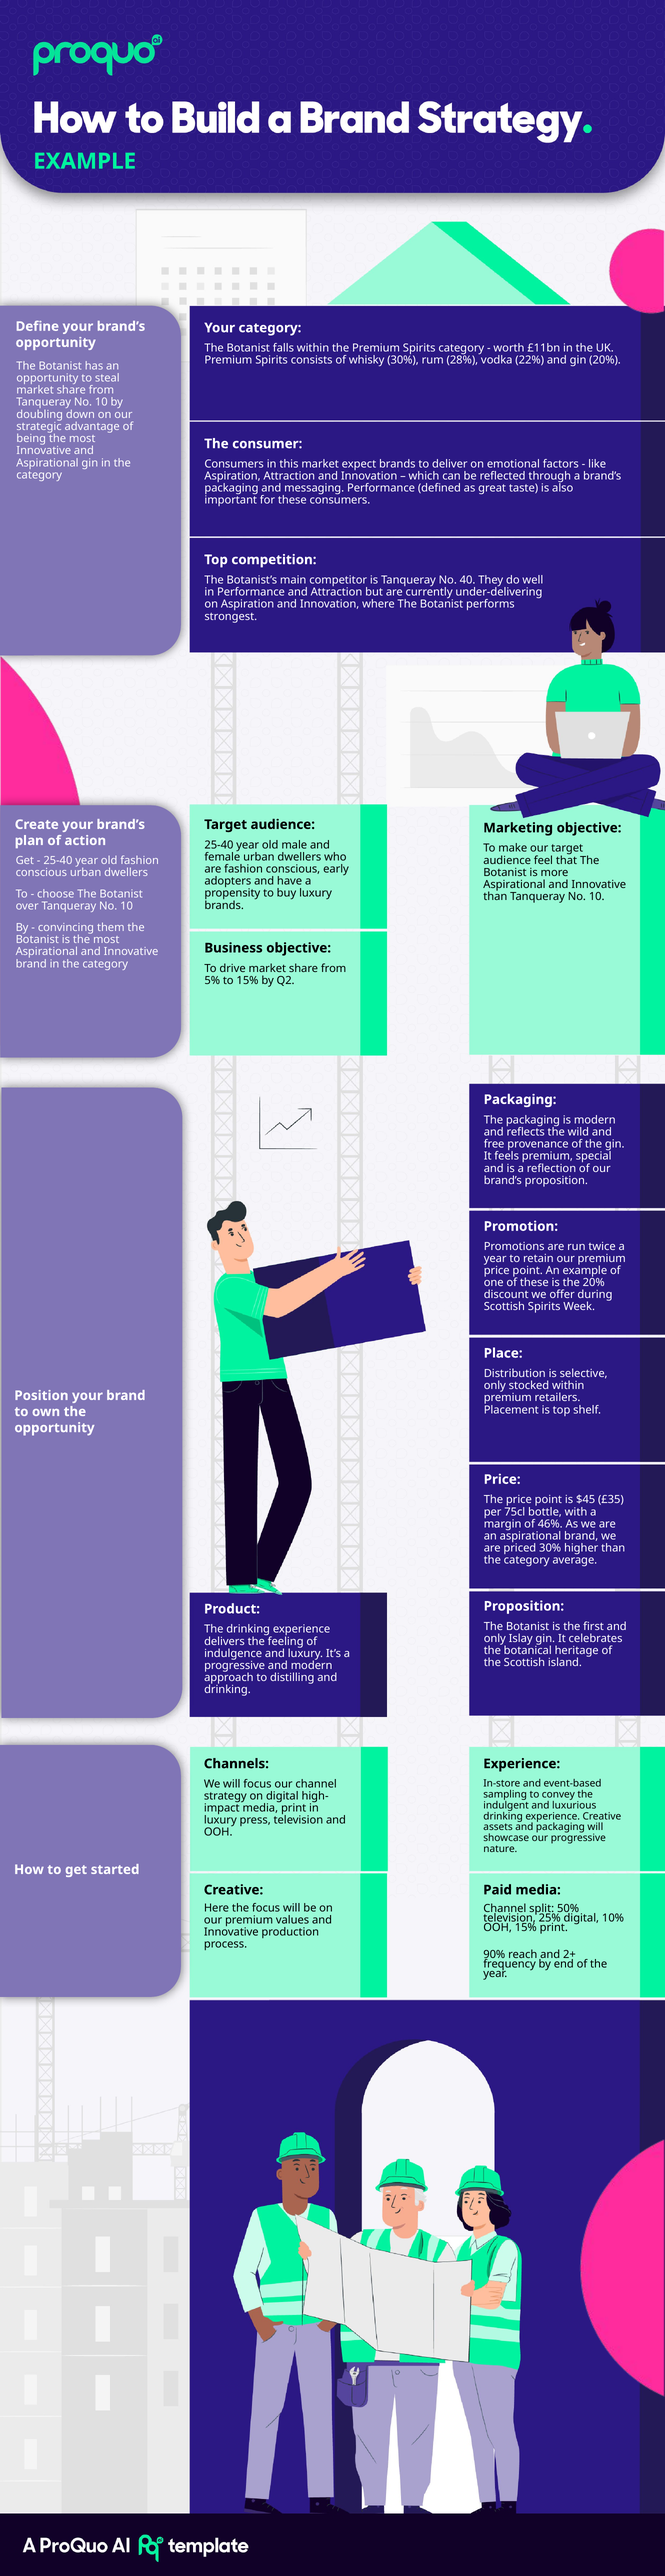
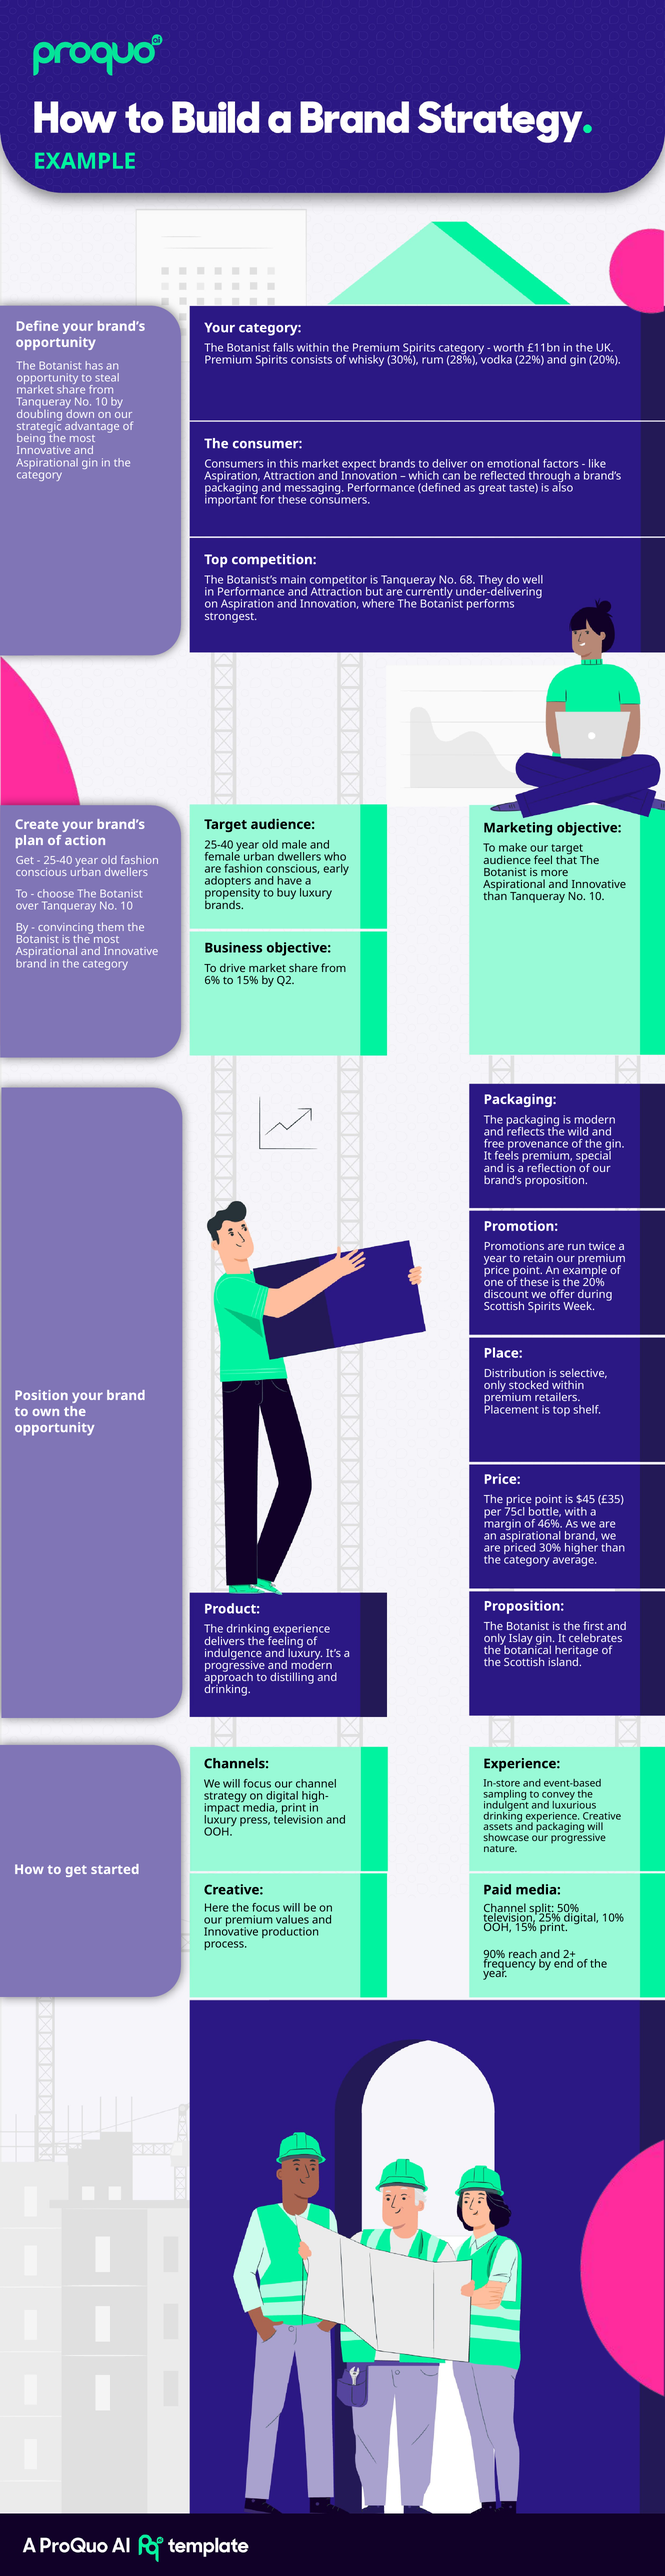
40: 40 -> 68 (468, 580)
5%: 5% -> 6% (212, 980)
